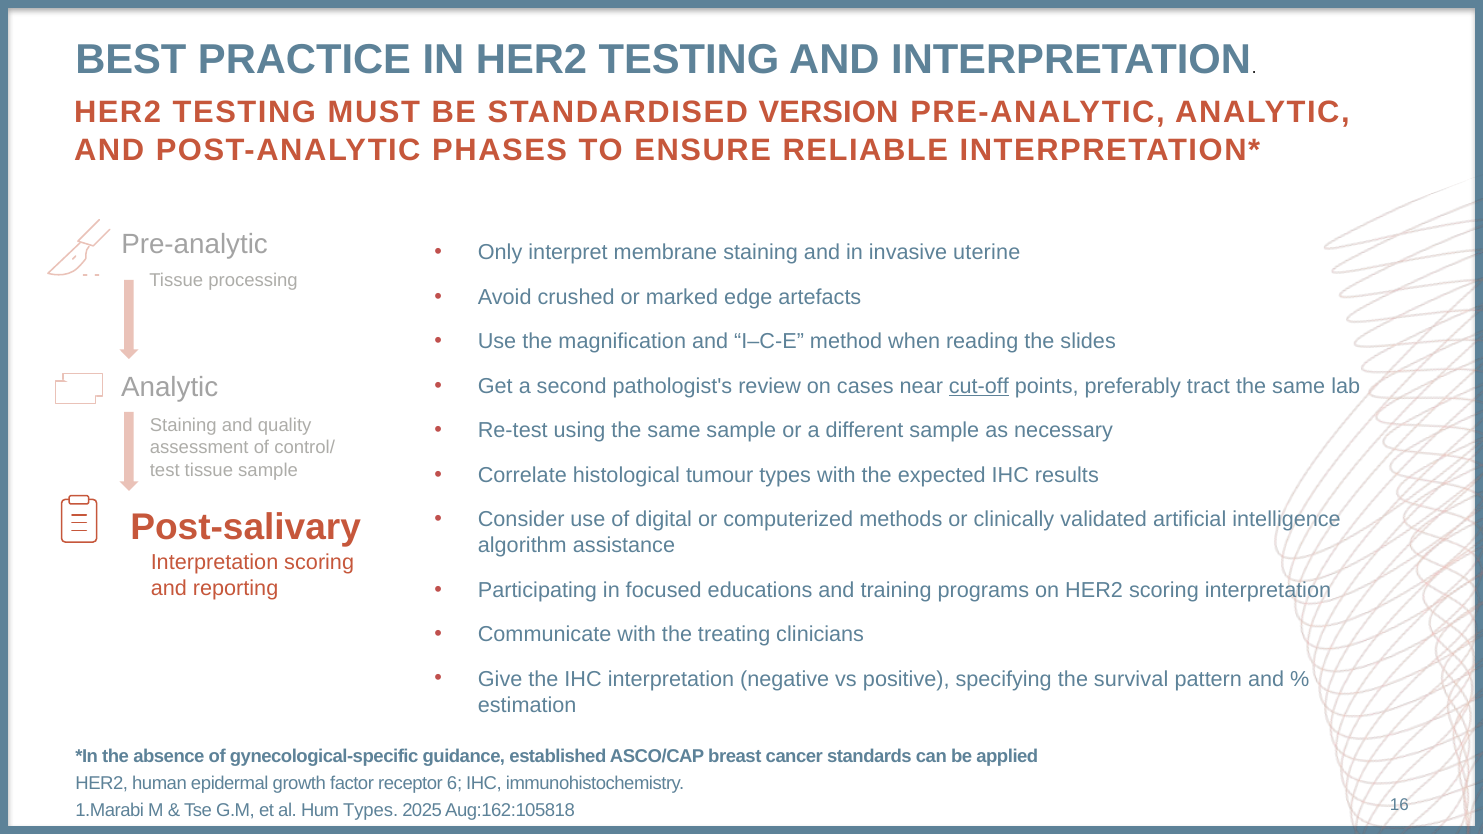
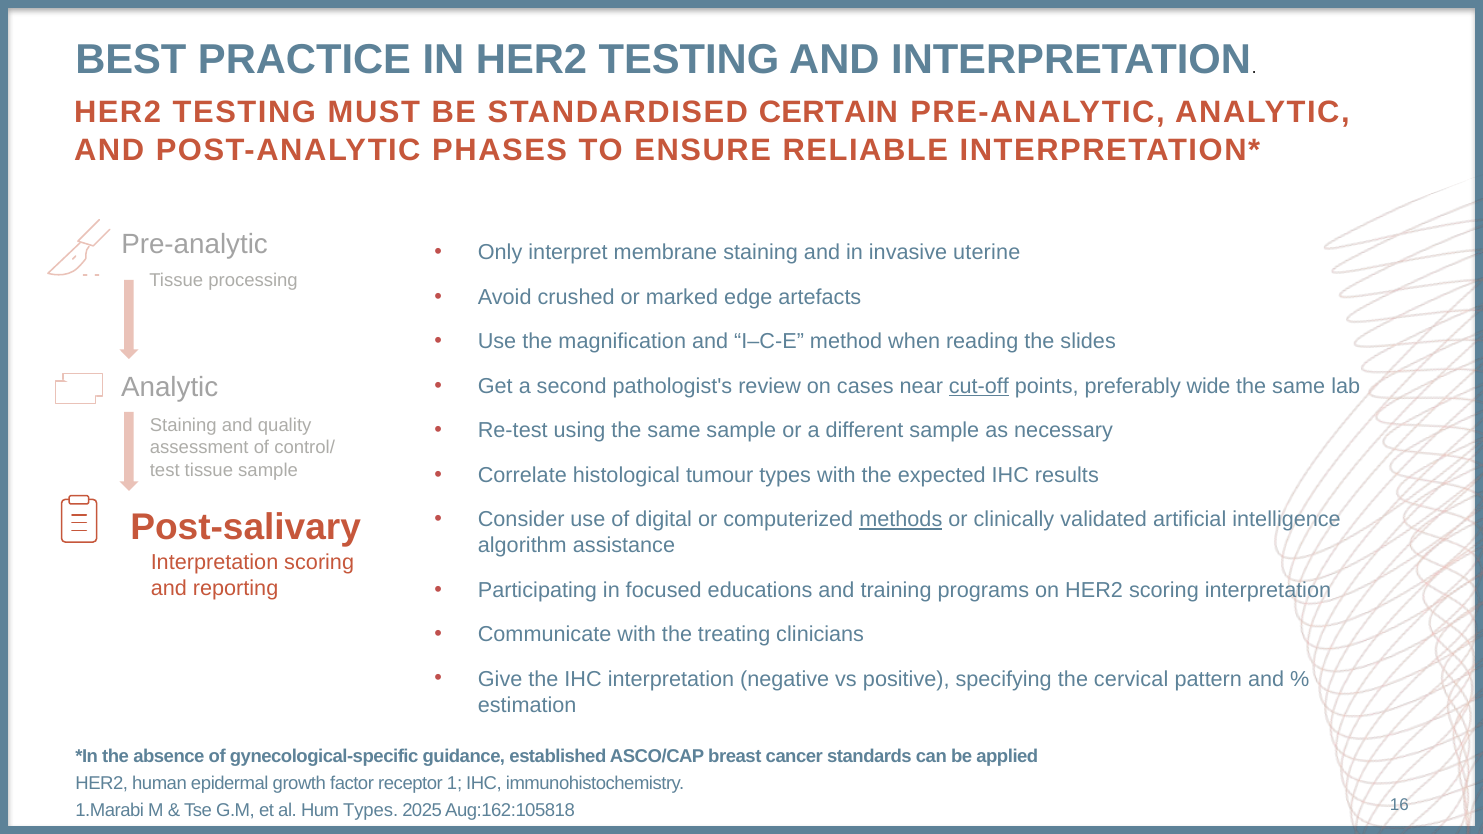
VERSION: VERSION -> CERTAIN (828, 113)
tract: tract -> wide (1209, 386)
methods underline: none -> present (901, 520)
survival: survival -> cervical (1131, 679)
6: 6 -> 1 (455, 783)
